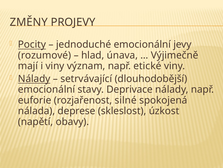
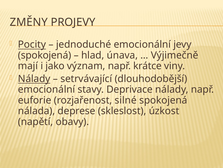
rozumové: rozumové -> spokojená (45, 55)
i viny: viny -> jako (55, 66)
etické: etické -> krátce (147, 66)
